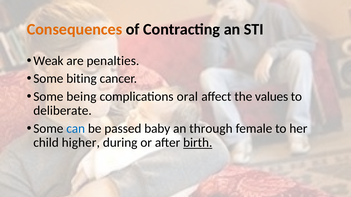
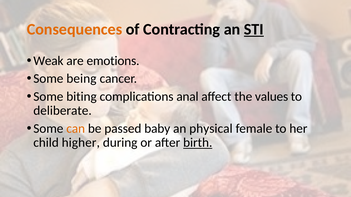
STI underline: none -> present (254, 29)
penalties: penalties -> emotions (113, 61)
biting: biting -> being (81, 79)
being: being -> biting (82, 97)
oral: oral -> anal (187, 97)
can colour: blue -> orange (76, 129)
through: through -> physical (211, 129)
